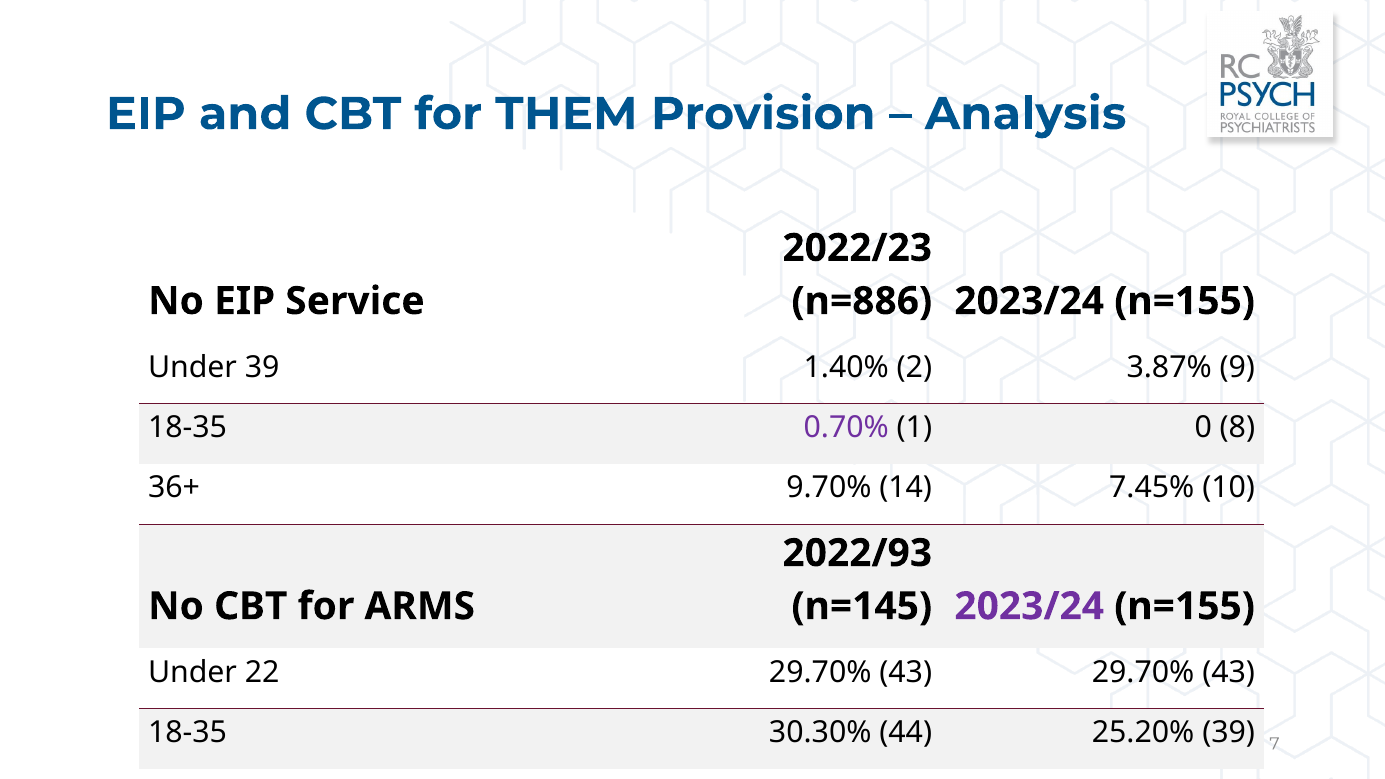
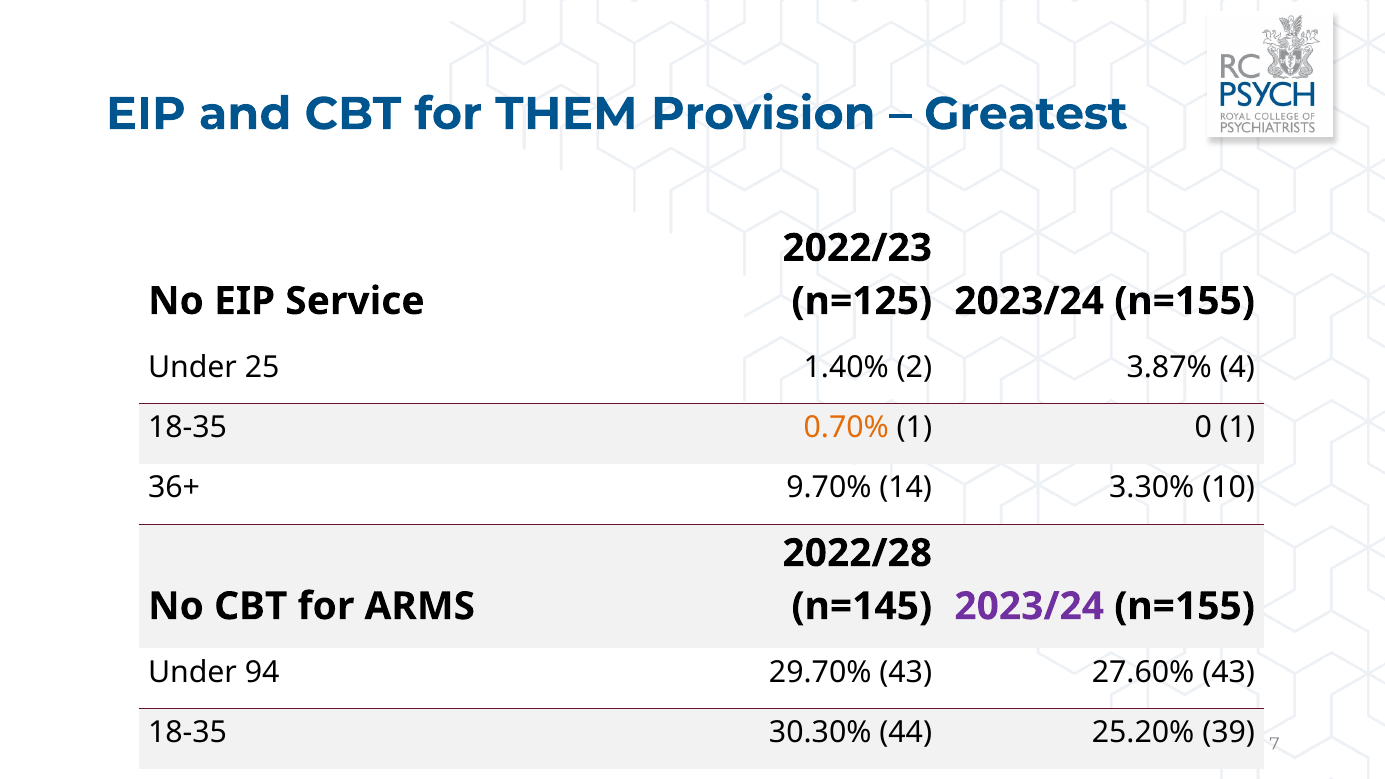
Analysis: Analysis -> Greatest (1026, 114)
n=886: n=886 -> n=125 (862, 301)
Under 39: 39 -> 25 (262, 367)
9: 9 -> 4 (1237, 367)
0.70% colour: purple -> orange (846, 427)
0 8: 8 -> 1 (1237, 427)
7.45%: 7.45% -> 3.30% (1152, 488)
2022/93: 2022/93 -> 2022/28 (857, 553)
22: 22 -> 94 (262, 672)
43 29.70%: 29.70% -> 27.60% (1143, 672)
